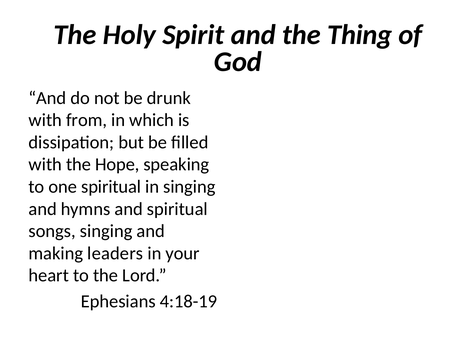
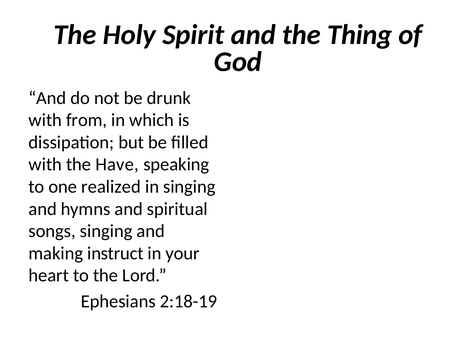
Hope: Hope -> Have (117, 165)
one spiritual: spiritual -> realized (111, 187)
leaders: leaders -> instruct (115, 253)
4:18-19: 4:18-19 -> 2:18-19 (189, 301)
